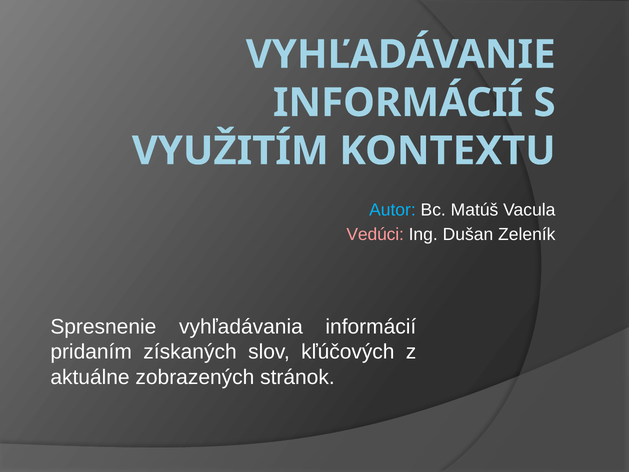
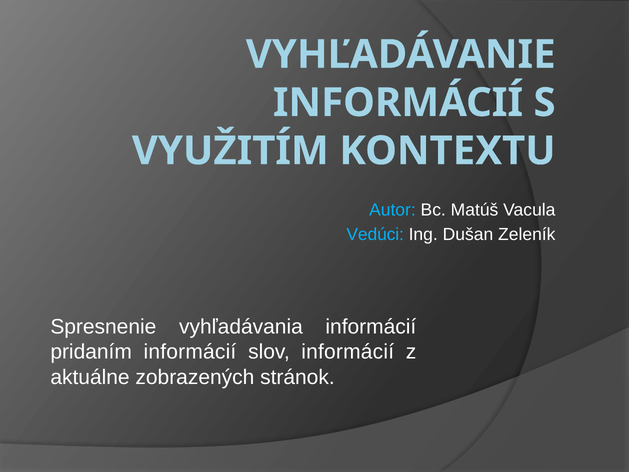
Vedúci colour: pink -> light blue (375, 234)
pridaním získaných: získaných -> informácií (190, 352)
slov kľúčových: kľúčových -> informácií (348, 352)
